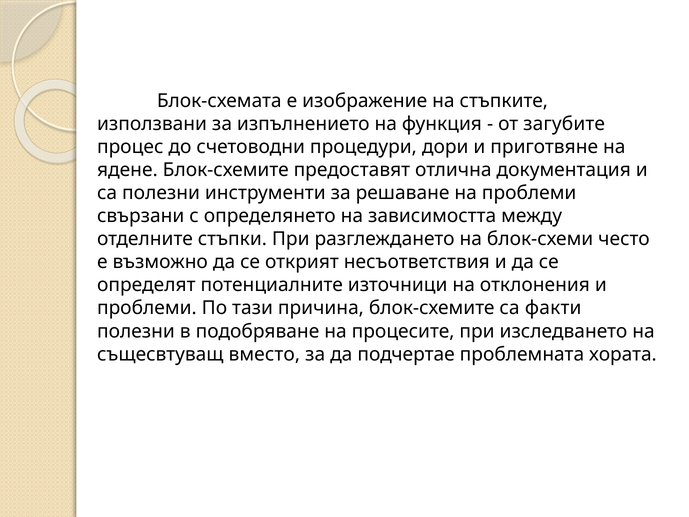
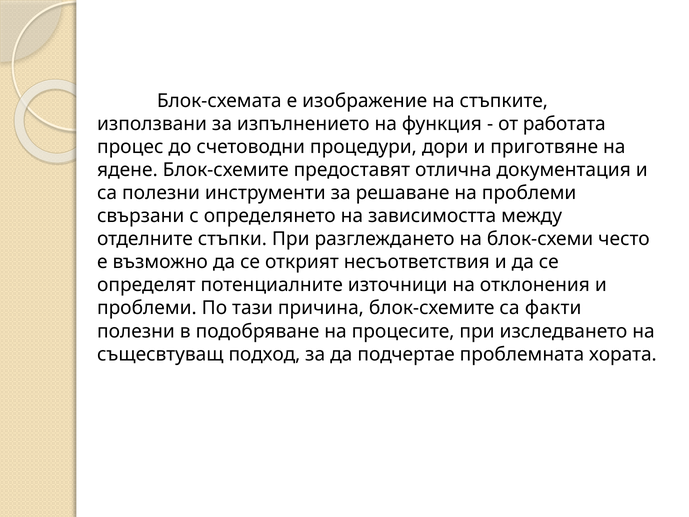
загубите: загубите -> работата (564, 124)
вместо: вместо -> подход (264, 354)
